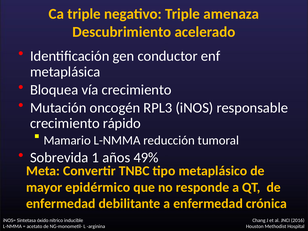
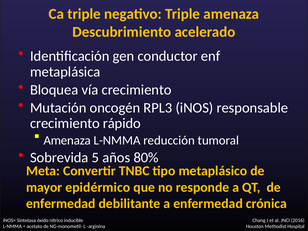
Mamario: Mamario -> Amenaza (67, 140)
1: 1 -> 5 (95, 158)
49%: 49% -> 80% (146, 158)
